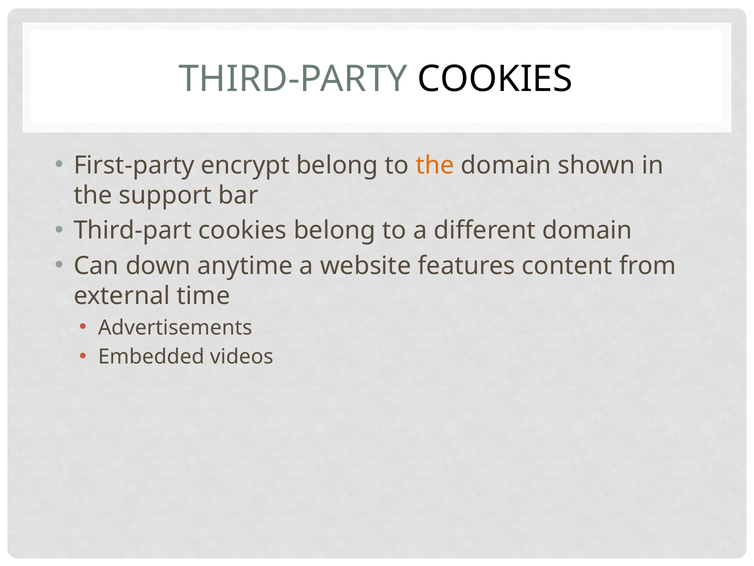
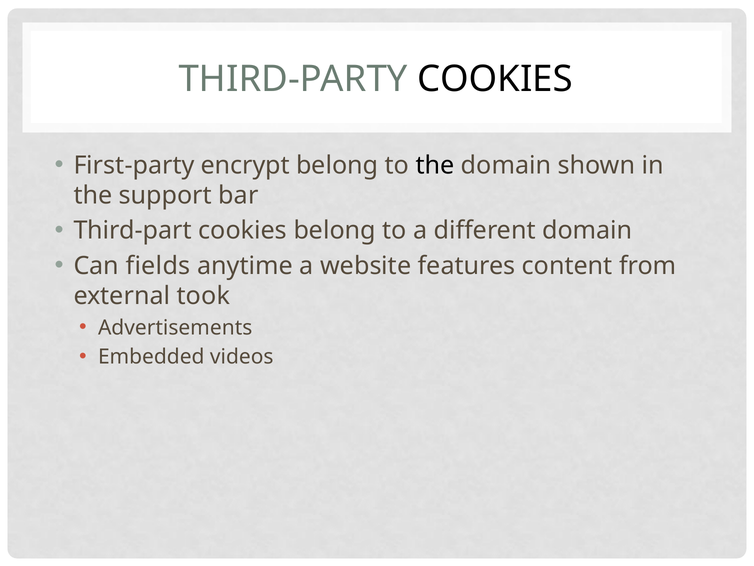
the colour: orange -> black (435, 165)
down: down -> fields (158, 266)
time: time -> took (203, 296)
